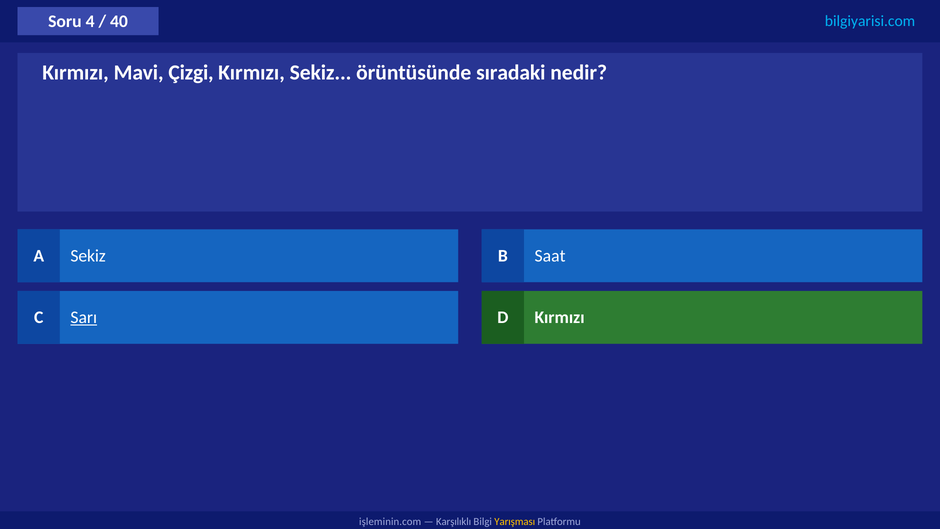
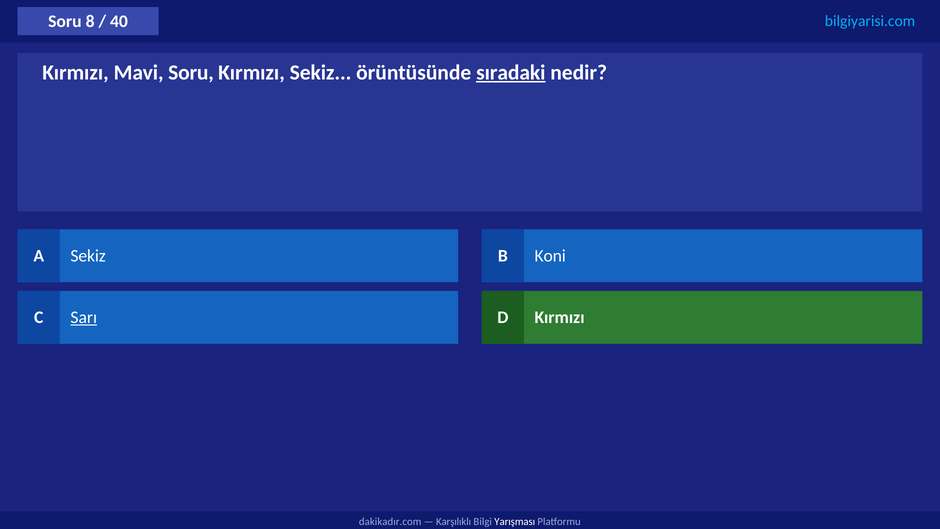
4: 4 -> 8 (90, 21)
Mavi Çizgi: Çizgi -> Soru (191, 72)
sıradaki underline: none -> present (511, 72)
Saat: Saat -> Koni (550, 256)
işleminin.com: işleminin.com -> dakikadır.com (390, 521)
Yarışması colour: yellow -> white (515, 521)
